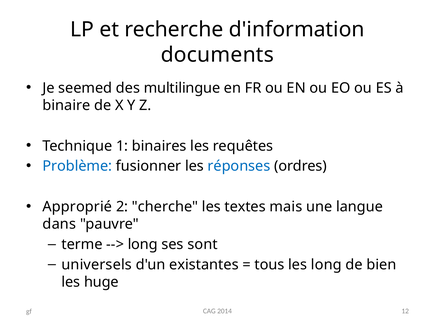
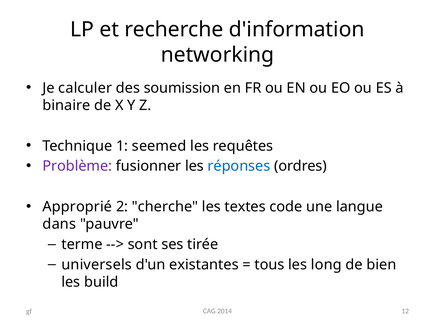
documents: documents -> networking (217, 55)
seemed: seemed -> calculer (85, 88)
multilingue: multilingue -> soumission (182, 88)
binaires: binaires -> seemed (159, 146)
Problème colour: blue -> purple (77, 166)
mais: mais -> code (286, 207)
long: long -> sont (143, 245)
sont: sont -> tirée (203, 245)
huge: huge -> build (101, 282)
